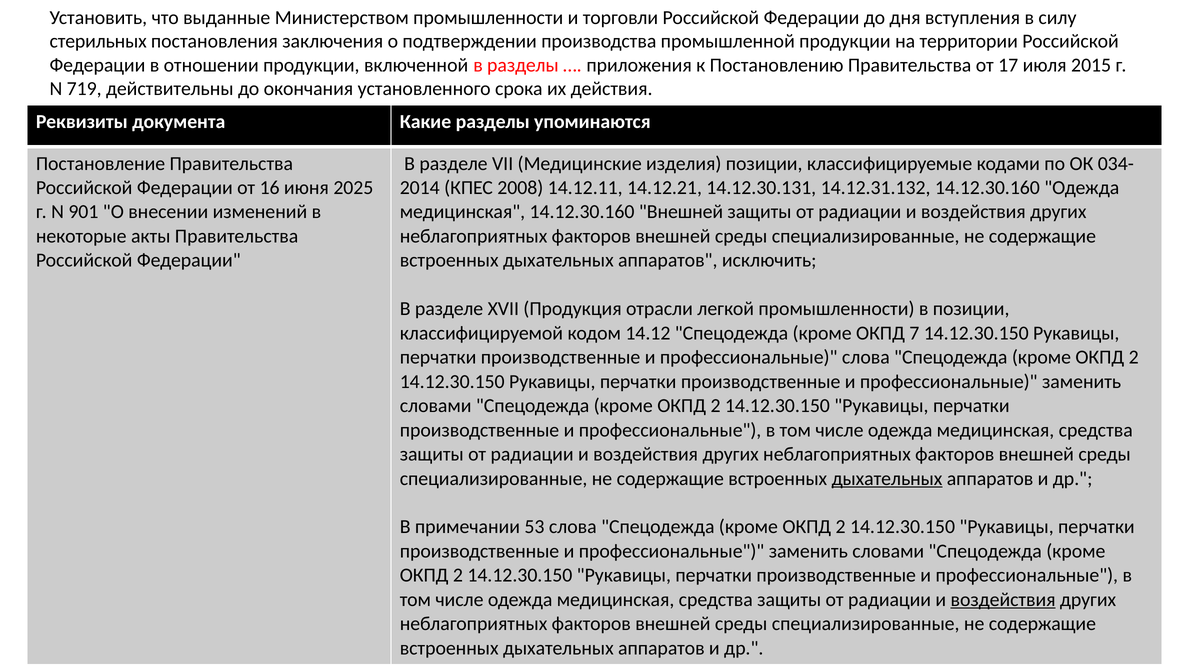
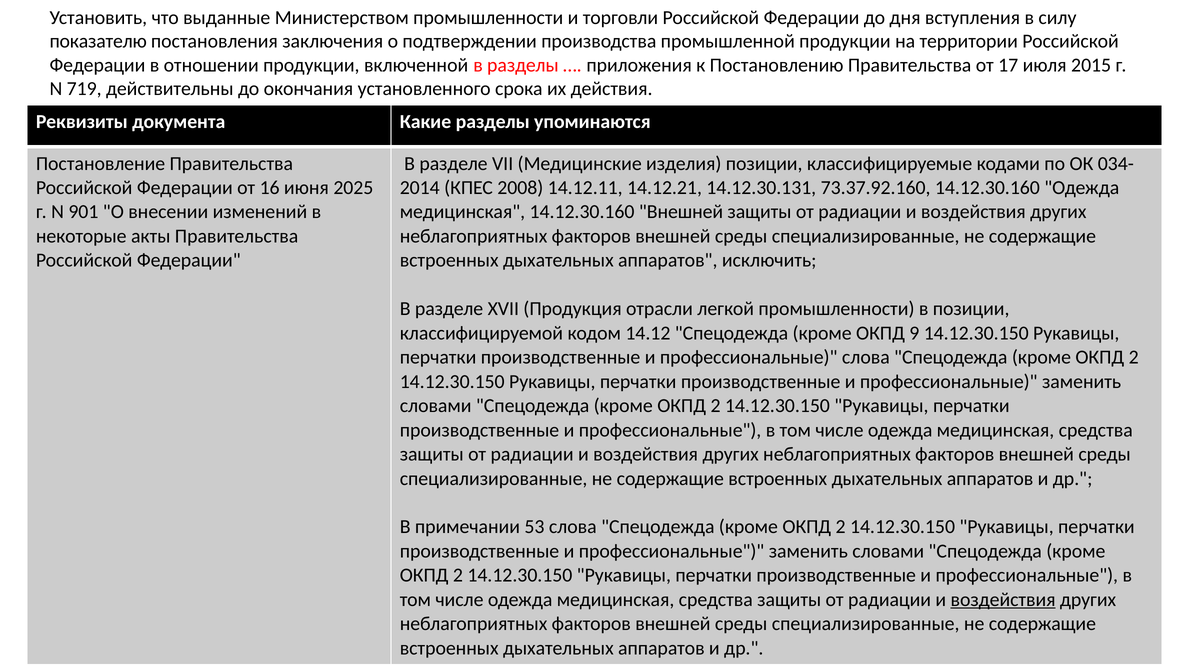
стерильных: стерильных -> показателю (98, 41)
14.12.31.132: 14.12.31.132 -> 73.37.92.160 (876, 188)
7: 7 -> 9 (914, 333)
дыхательных underline: present -> none (887, 478)
